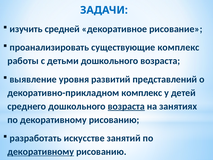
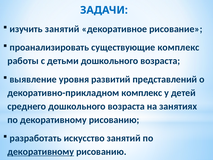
изучить средней: средней -> занятий (62, 29)
возраста underline: present -> none (126, 106)
искусстве: искусстве -> искусство (84, 138)
